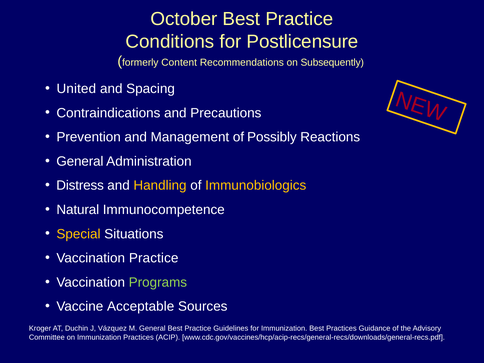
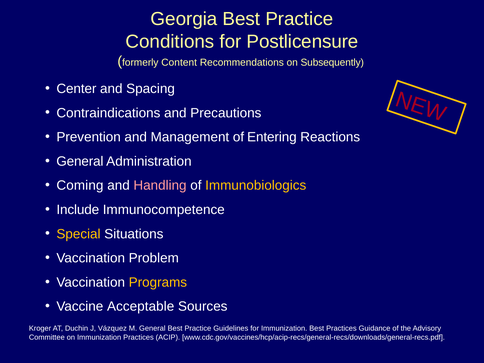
October: October -> Georgia (184, 19)
United: United -> Center (76, 89)
Possibly: Possibly -> Entering (272, 137)
Distress: Distress -> Coming (80, 186)
Handling colour: yellow -> pink (160, 186)
Natural: Natural -> Include (78, 210)
Vaccination Practice: Practice -> Problem (154, 258)
Programs colour: light green -> yellow (158, 282)
